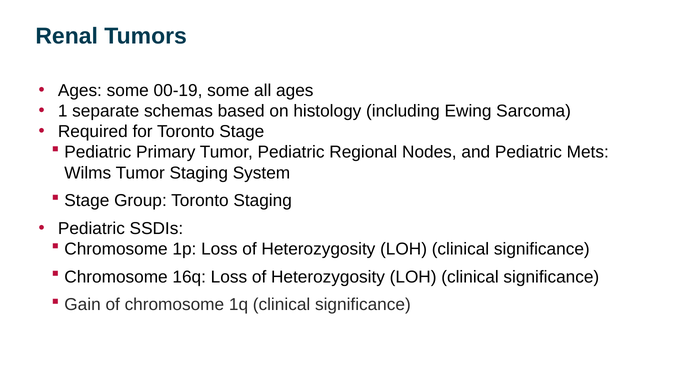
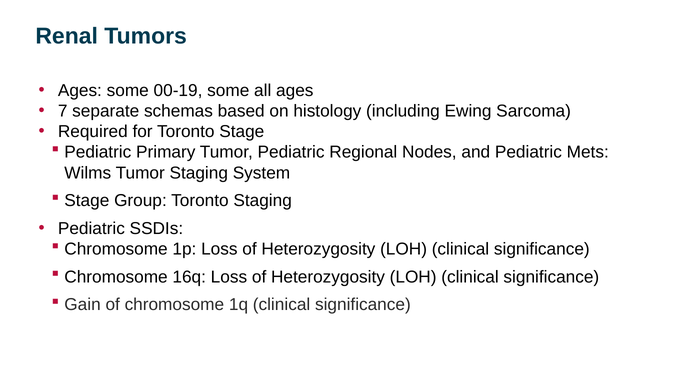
1: 1 -> 7 (63, 111)
